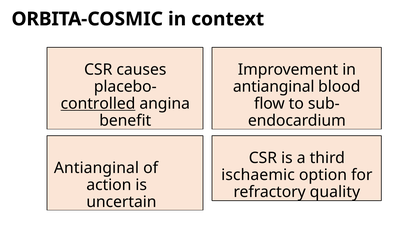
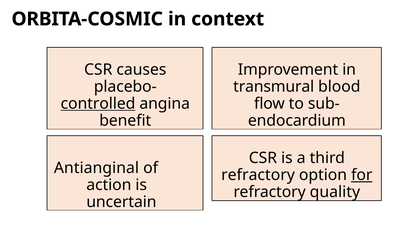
antianginal: antianginal -> transmural (274, 86)
ischaemic: ischaemic -> refractory (258, 175)
for underline: none -> present (362, 175)
